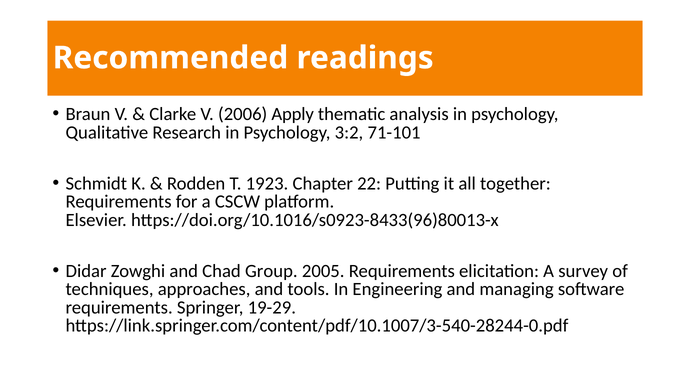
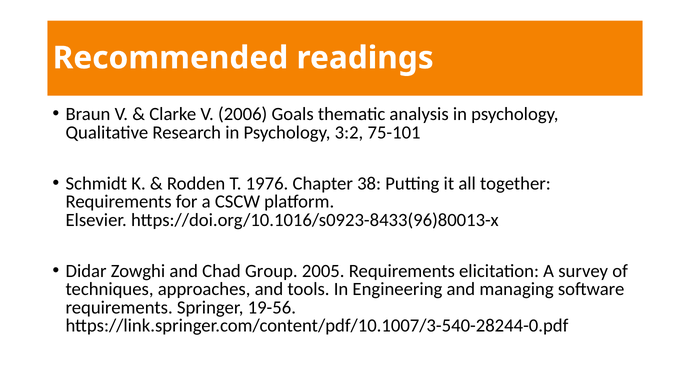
Apply: Apply -> Goals (293, 114)
71-101: 71-101 -> 75-101 (394, 132)
1923: 1923 -> 1976 (267, 184)
22: 22 -> 38 (369, 184)
19-29: 19-29 -> 19-56 (272, 308)
